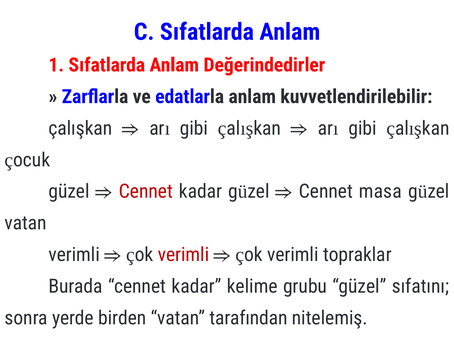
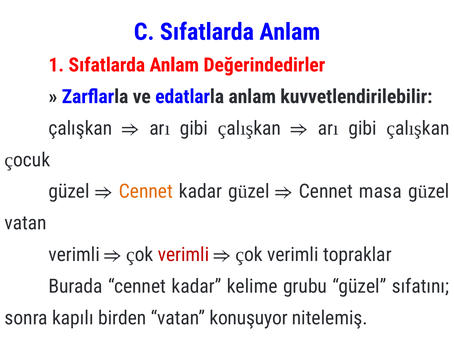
Cennet colour: red -> orange (146, 192)
yerde: yerde -> kapılı (73, 318)
tarafından: tarafından -> konuşuyor (249, 318)
